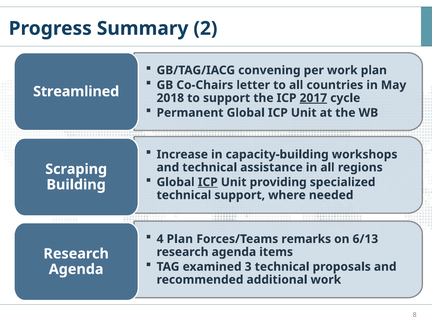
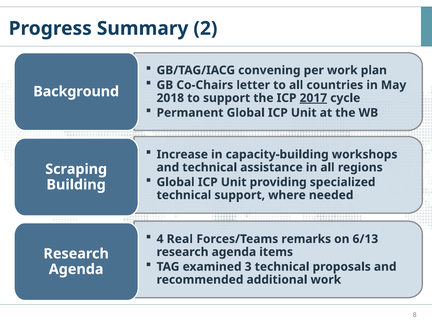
Streamlined: Streamlined -> Background (76, 92)
ICP underline: present -> none (208, 182)
4 Plan: Plan -> Real (180, 239)
